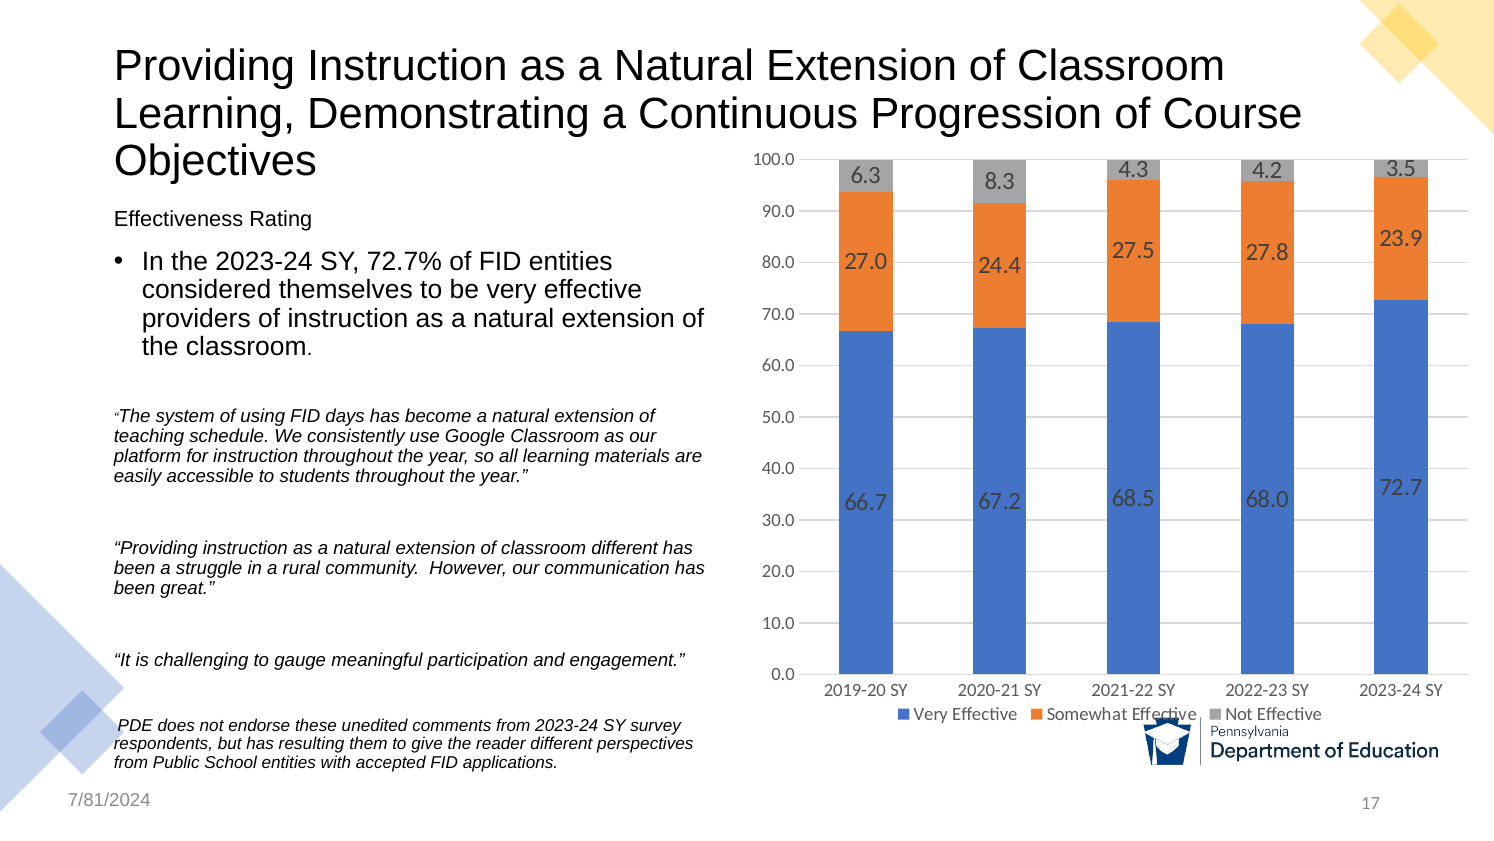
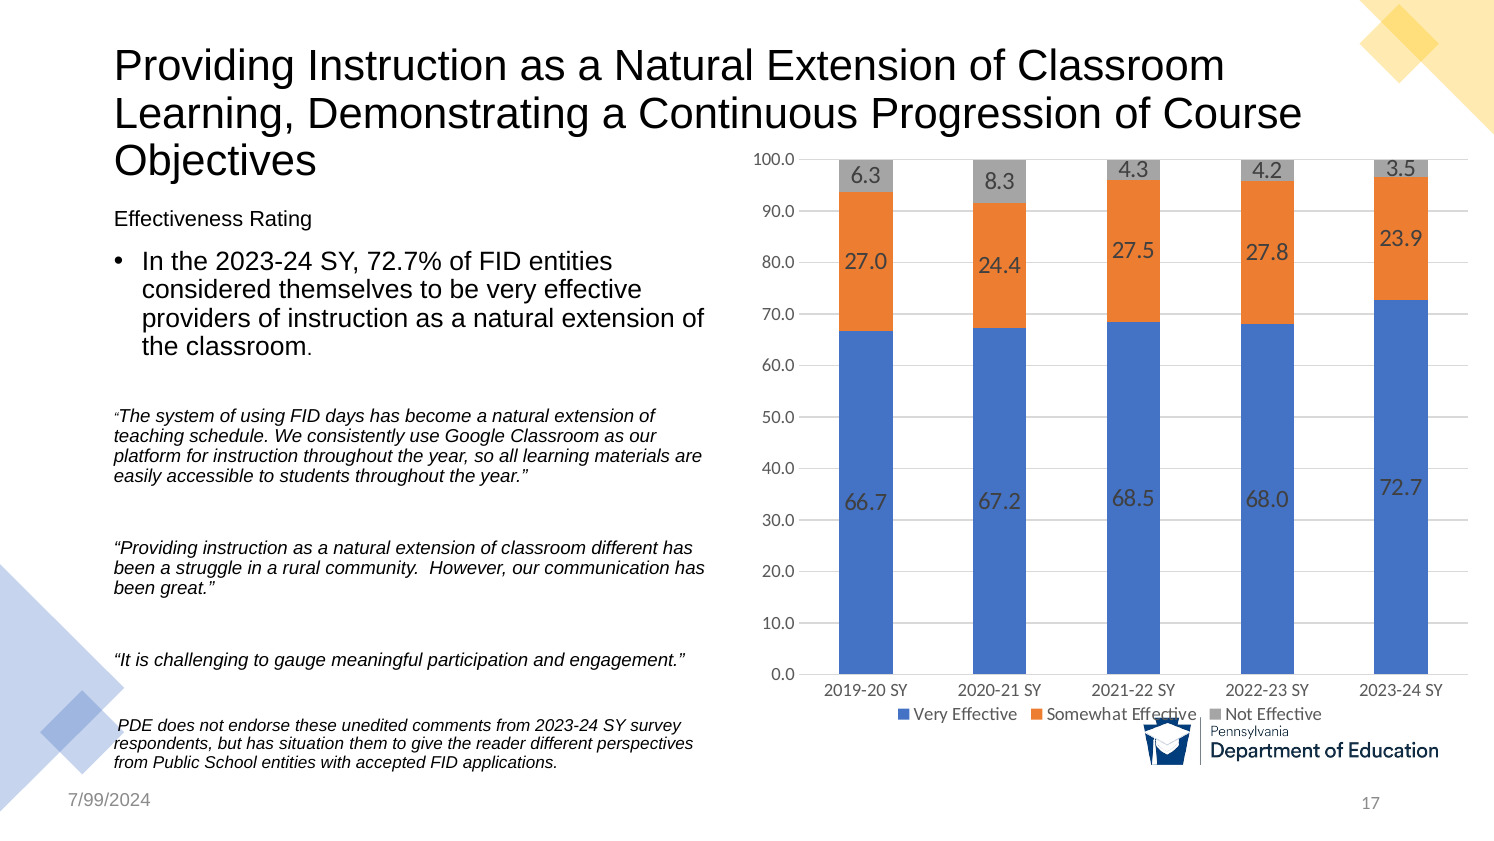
resulting: resulting -> situation (312, 744)
7/81/2024: 7/81/2024 -> 7/99/2024 (109, 800)
